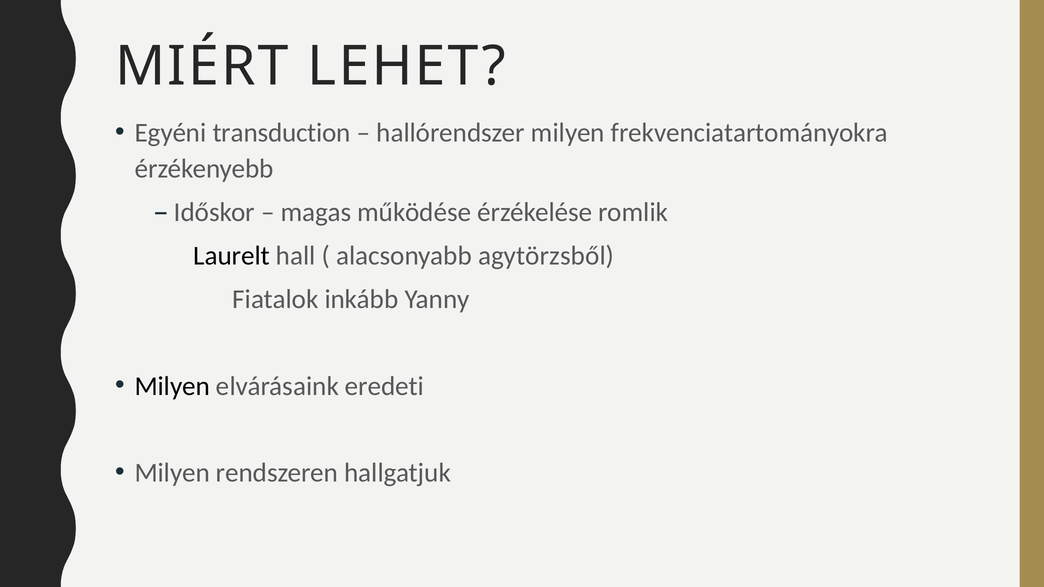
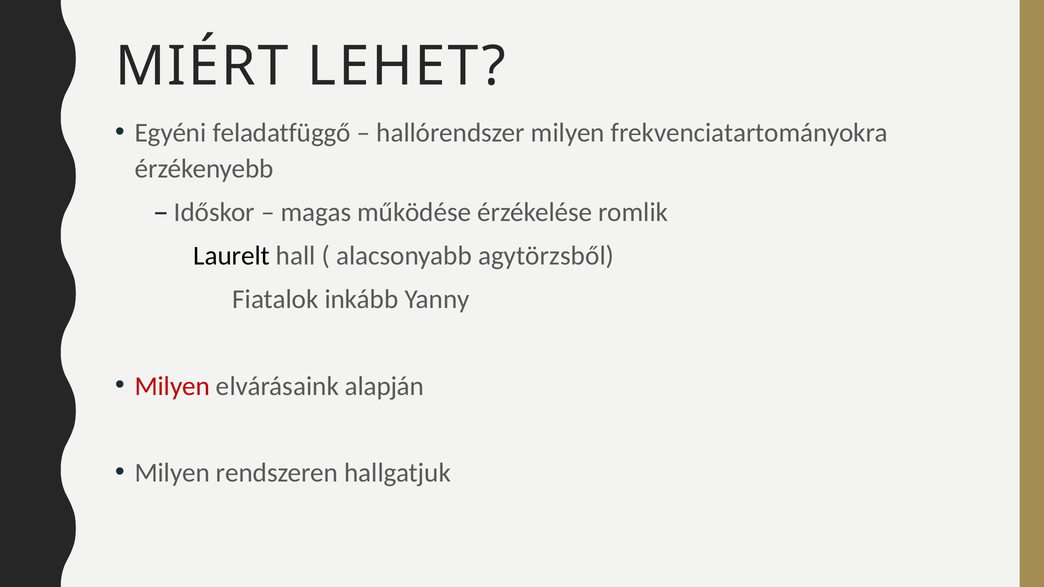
transduction: transduction -> feladatfüggő (282, 133)
Milyen colour: black -> red (172, 386)
eredeti: eredeti -> alapján (384, 386)
